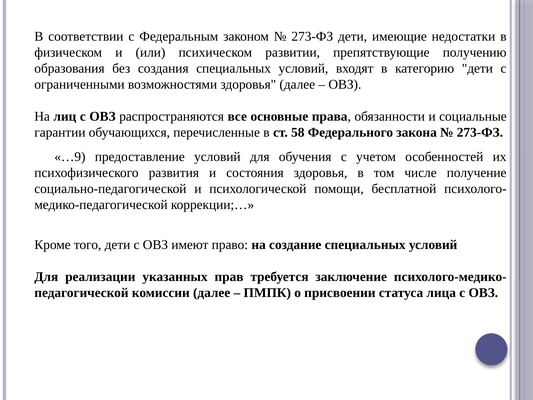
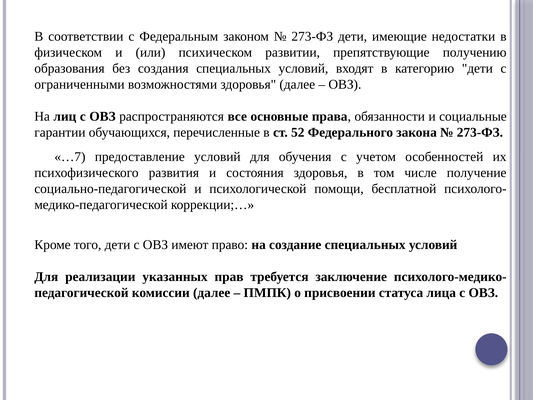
58: 58 -> 52 (298, 132)
…9: …9 -> …7 (70, 157)
